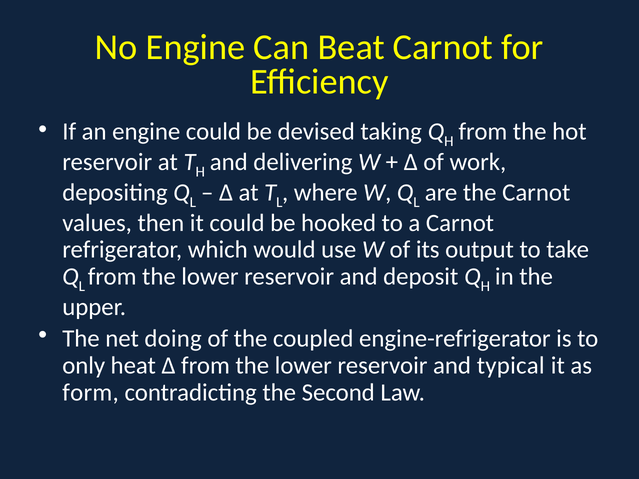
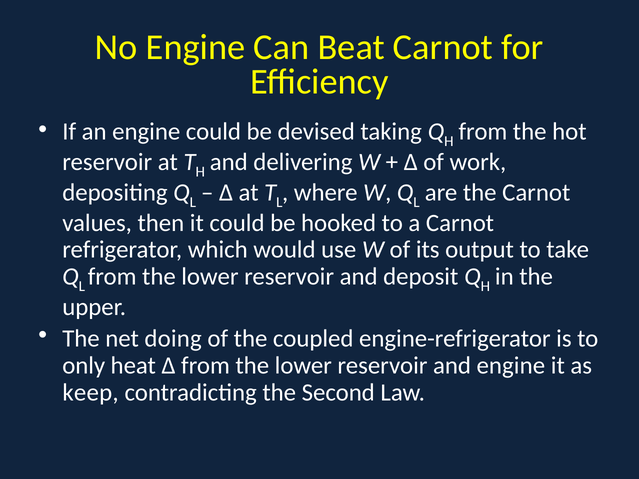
and typical: typical -> engine (511, 366)
form: form -> keep (91, 393)
